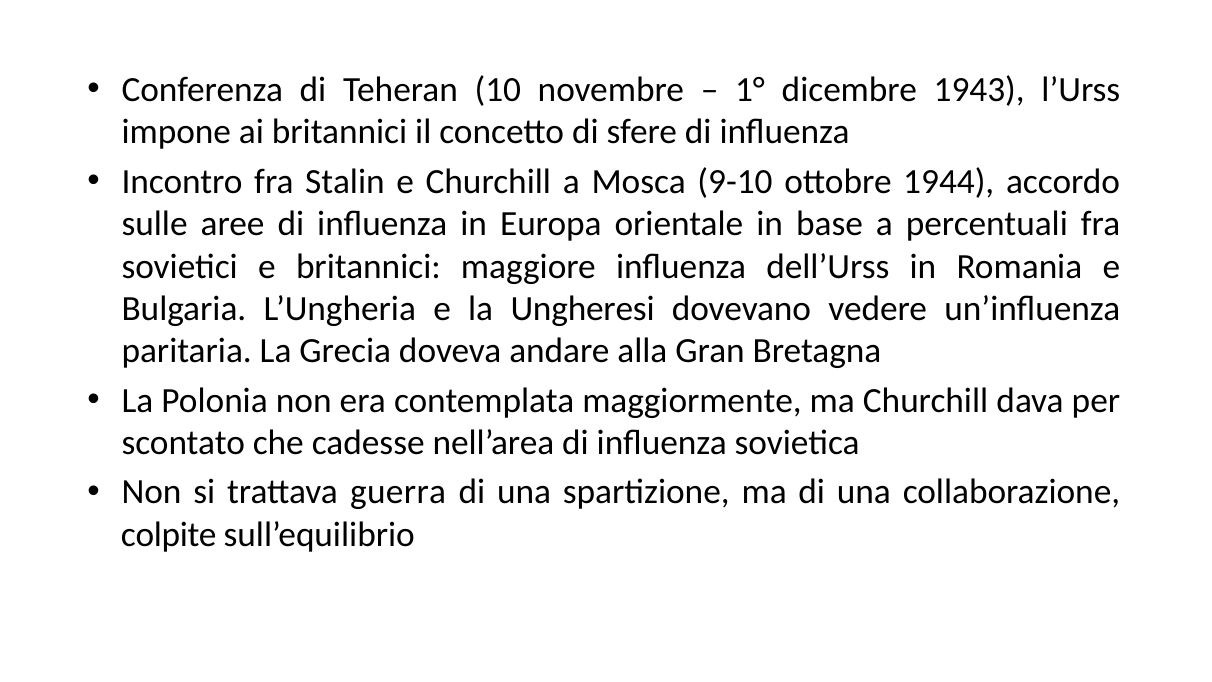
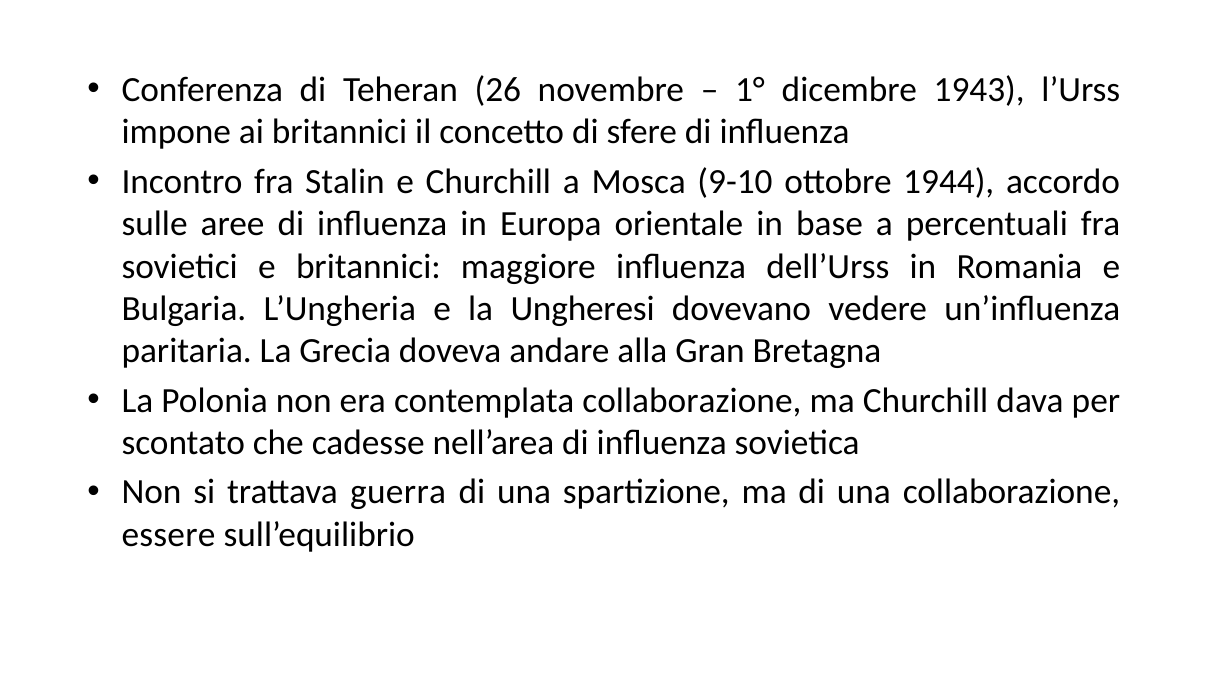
10: 10 -> 26 (498, 90)
contemplata maggiormente: maggiormente -> collaborazione (692, 400)
colpite: colpite -> essere (168, 534)
